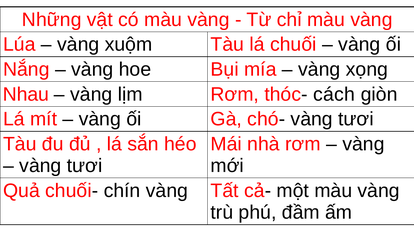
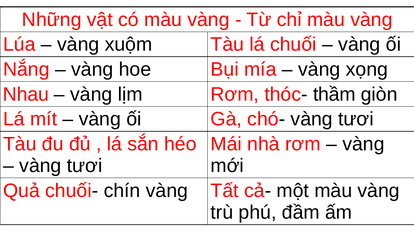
cách: cách -> thầm (334, 94)
